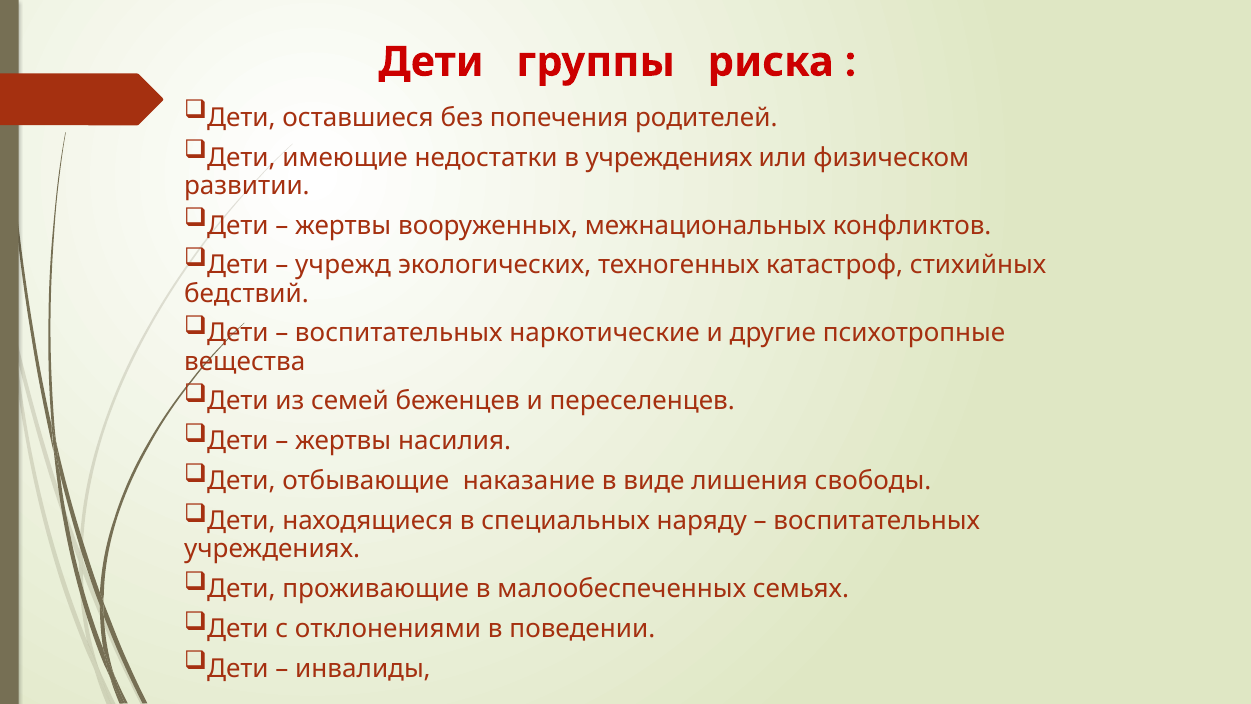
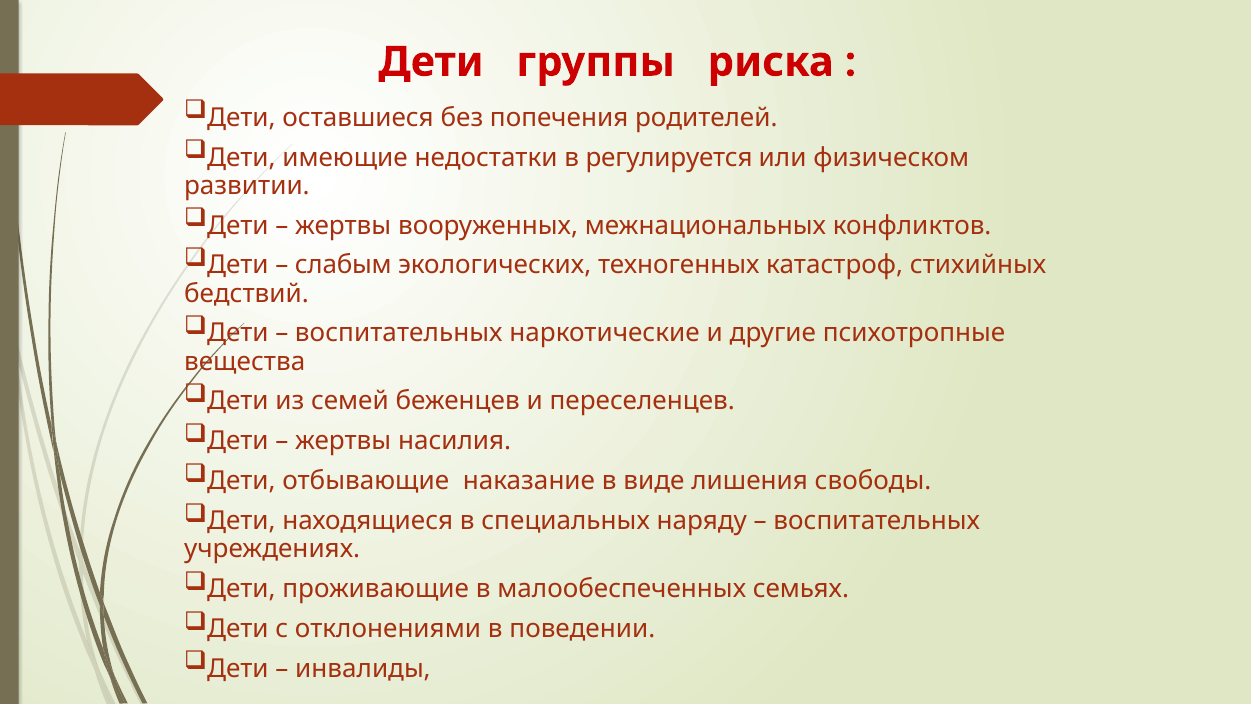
в учреждениях: учреждениях -> регулируется (669, 157)
учрежд: учрежд -> слабым (343, 265)
